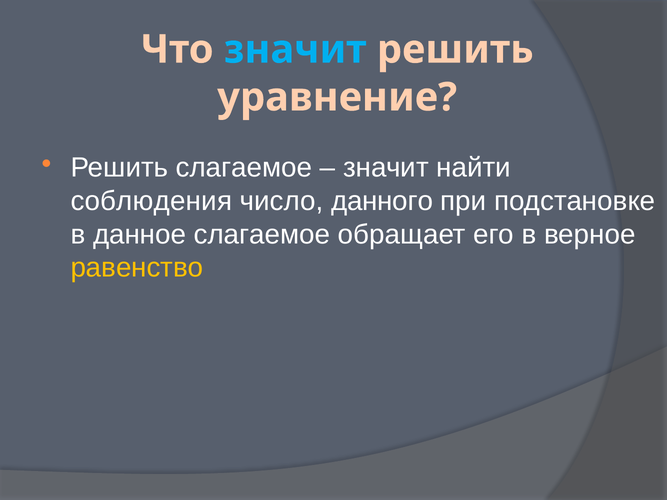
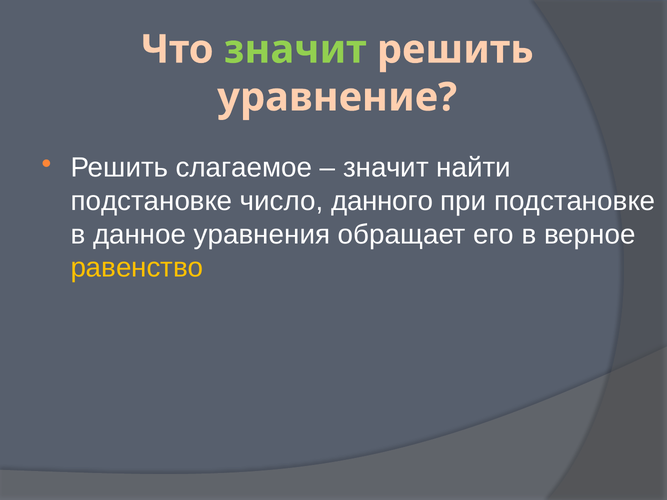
значит colour: light blue -> light green (295, 50)
соблюдения: соблюдения -> подстановке (151, 201)
данное слагаемое: слагаемое -> уравнения (262, 235)
